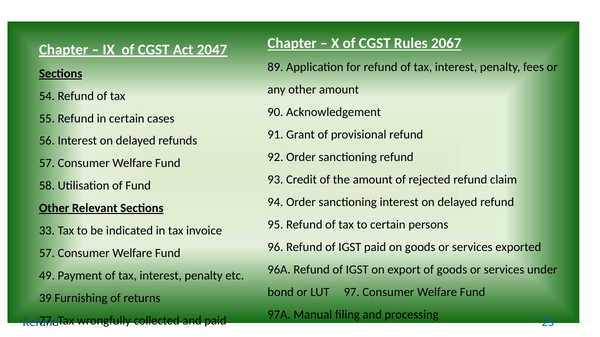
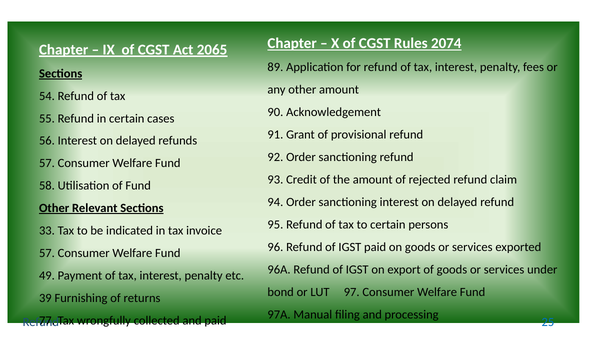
2067: 2067 -> 2074 (446, 44)
2047: 2047 -> 2065 (212, 50)
